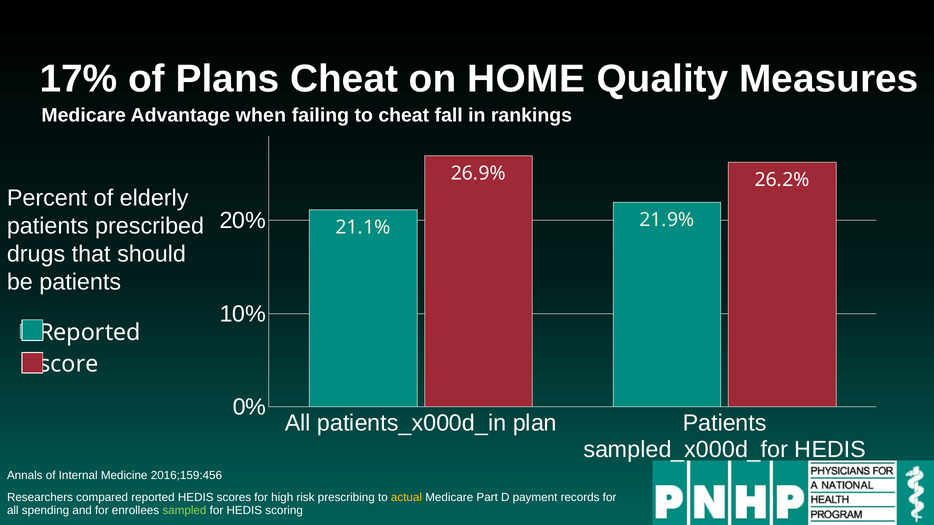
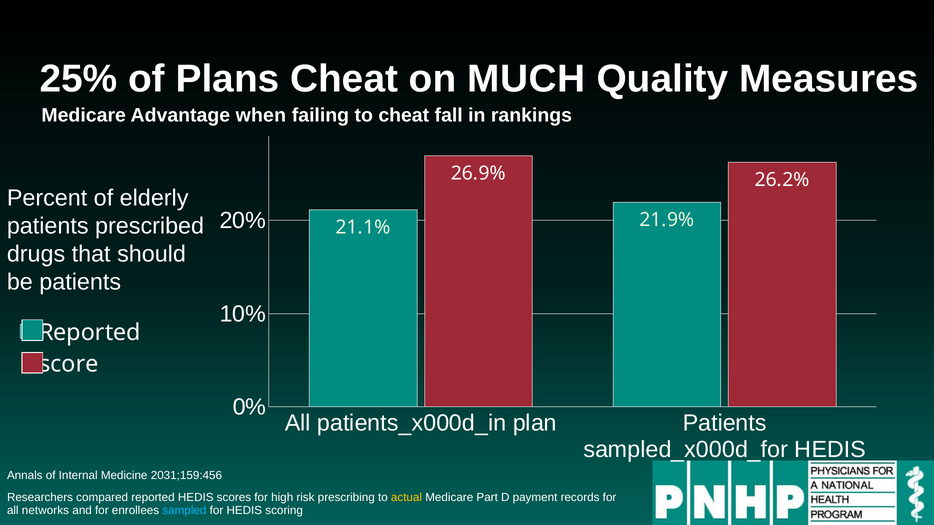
17%: 17% -> 25% (79, 79)
HOME: HOME -> MUCH (526, 79)
2016;159:456: 2016;159:456 -> 2031;159:456 (186, 476)
spending: spending -> networks (45, 511)
sampled colour: light green -> light blue (184, 511)
